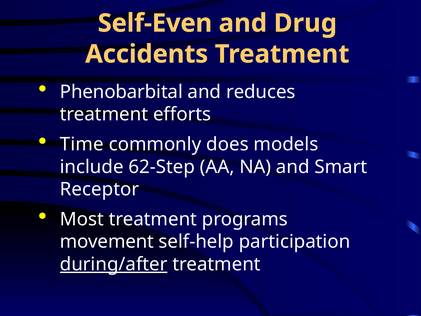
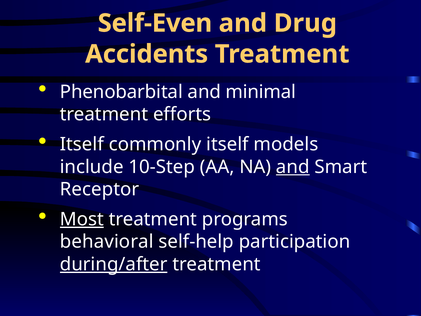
reduces: reduces -> minimal (261, 92)
Time: Time -> Itself (82, 144)
commonly does: does -> itself (227, 144)
62-Step: 62-Step -> 10-Step (162, 167)
and underline: none -> present (293, 167)
Most underline: none -> present (82, 219)
movement: movement -> behavioral (107, 242)
